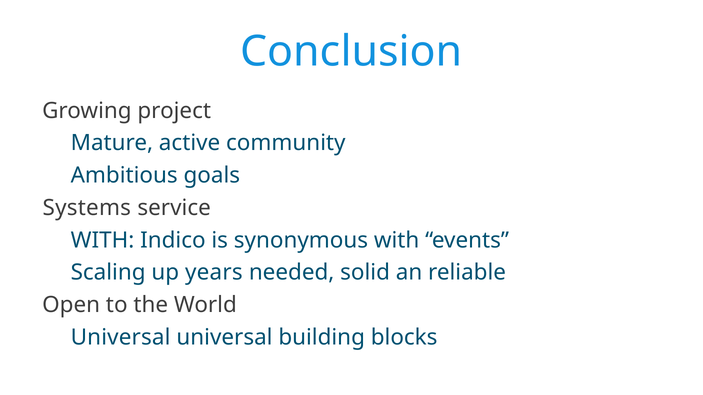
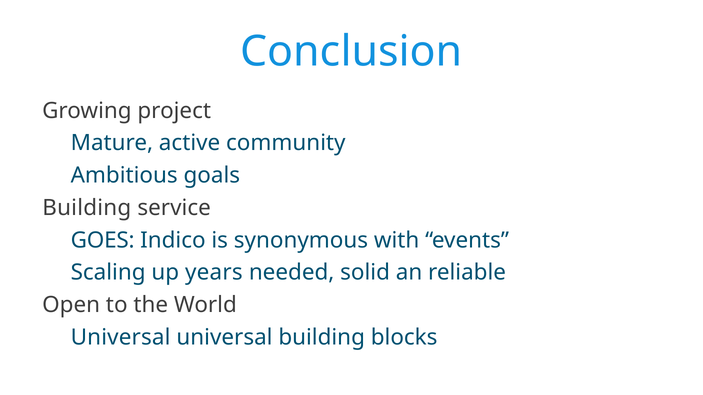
Systems: Systems -> Building (87, 208)
WITH: WITH -> GOES (103, 240)
